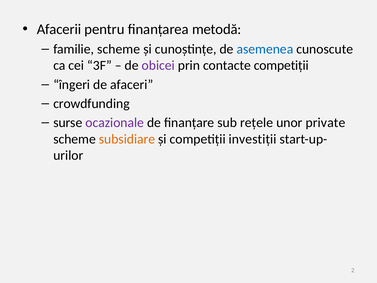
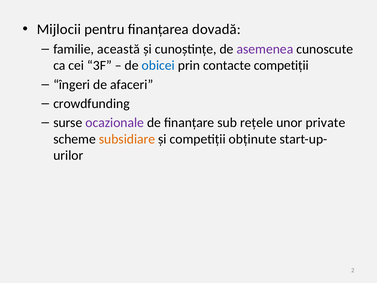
Afacerii: Afacerii -> Mijlocii (59, 29)
metodă: metodă -> dovadă (217, 29)
familie scheme: scheme -> această (119, 49)
asemenea colour: blue -> purple (265, 49)
obicei colour: purple -> blue (158, 65)
investiții: investiții -> obținute (253, 139)
